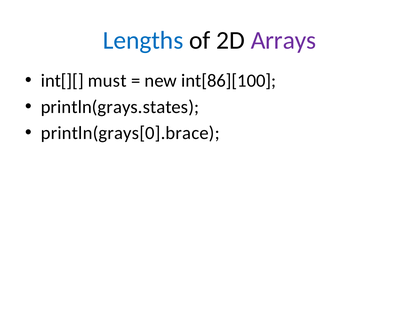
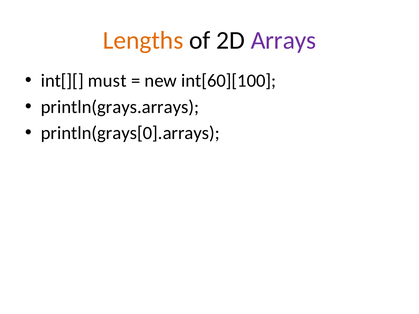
Lengths colour: blue -> orange (143, 41)
int[86][100: int[86][100 -> int[60][100 (229, 81)
println(grays.states: println(grays.states -> println(grays.arrays (120, 107)
println(grays[0].brace: println(grays[0].brace -> println(grays[0].arrays (130, 133)
